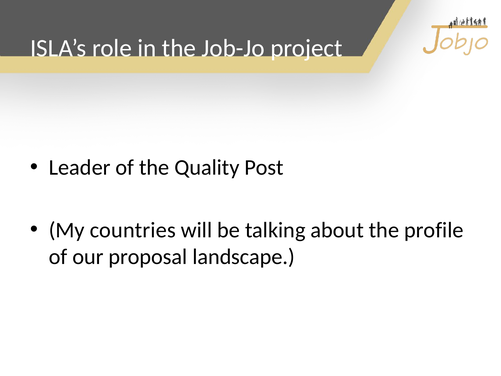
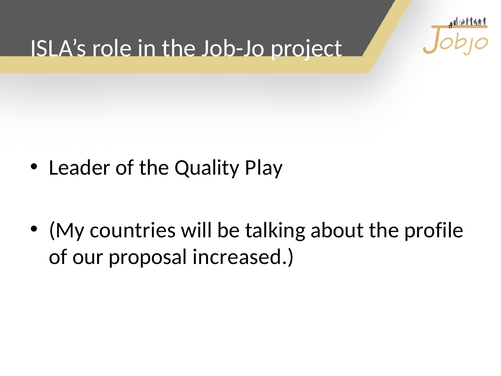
Post: Post -> Play (264, 167)
landscape: landscape -> increased (243, 257)
